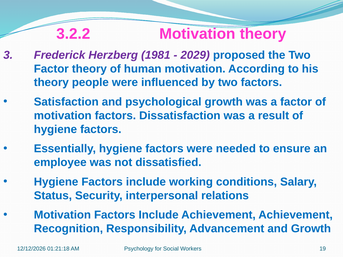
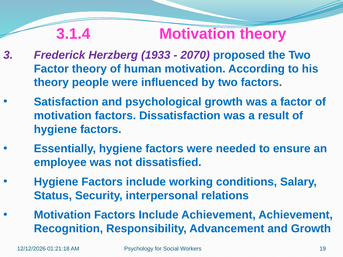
3.2.2: 3.2.2 -> 3.1.4 (73, 34)
1981: 1981 -> 1933 (156, 55)
2029: 2029 -> 2070 (195, 55)
